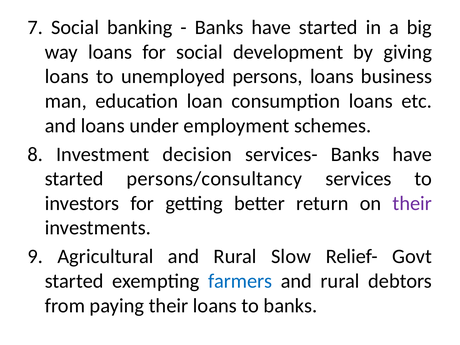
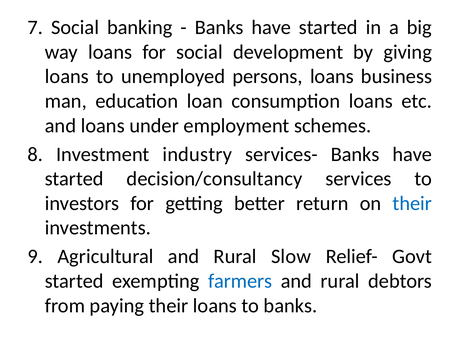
decision: decision -> industry (197, 154)
persons/consultancy: persons/consultancy -> decision/consultancy (214, 179)
their colour: purple -> blue (412, 203)
